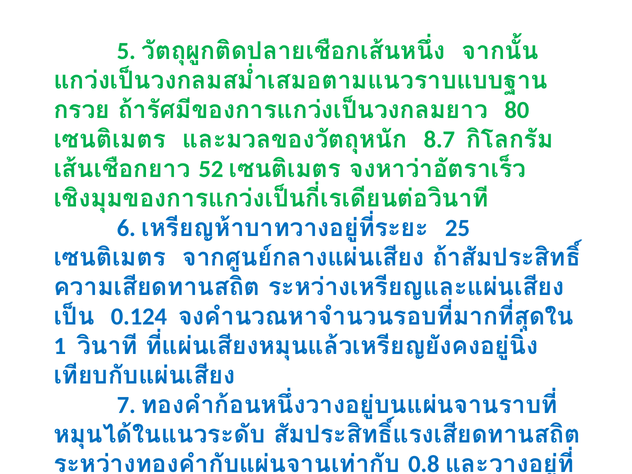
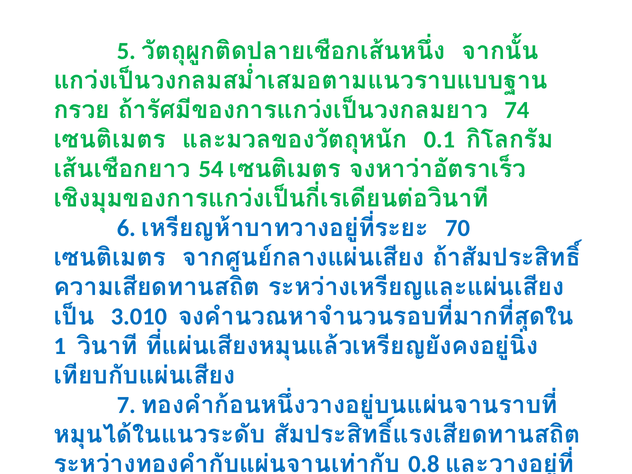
80: 80 -> 74 (517, 110)
8.7: 8.7 -> 0.1 (439, 140)
52: 52 -> 54 (211, 169)
25: 25 -> 70 (458, 228)
0.124: 0.124 -> 3.010 (139, 317)
